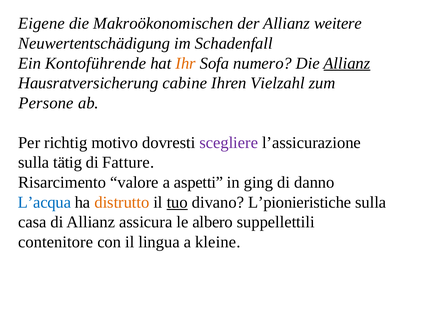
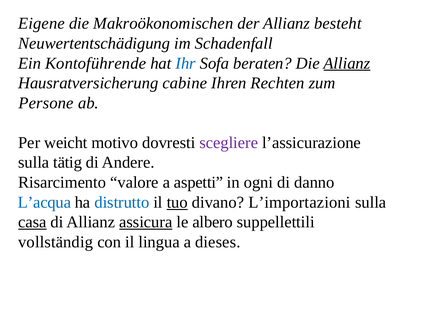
weitere: weitere -> besteht (338, 23)
Ihr colour: orange -> blue (186, 63)
numero: numero -> beraten (263, 63)
Vielzahl: Vielzahl -> Rechten (278, 83)
richtig: richtig -> weicht (66, 143)
Fatture: Fatture -> Andere (128, 162)
ging: ging -> ogni (258, 182)
distrutto colour: orange -> blue (122, 202)
L’pionieristiche: L’pionieristiche -> L’importazioni (299, 202)
casa underline: none -> present (32, 222)
assicura underline: none -> present (146, 222)
contenitore: contenitore -> vollständig (56, 242)
kleine: kleine -> dieses (218, 242)
